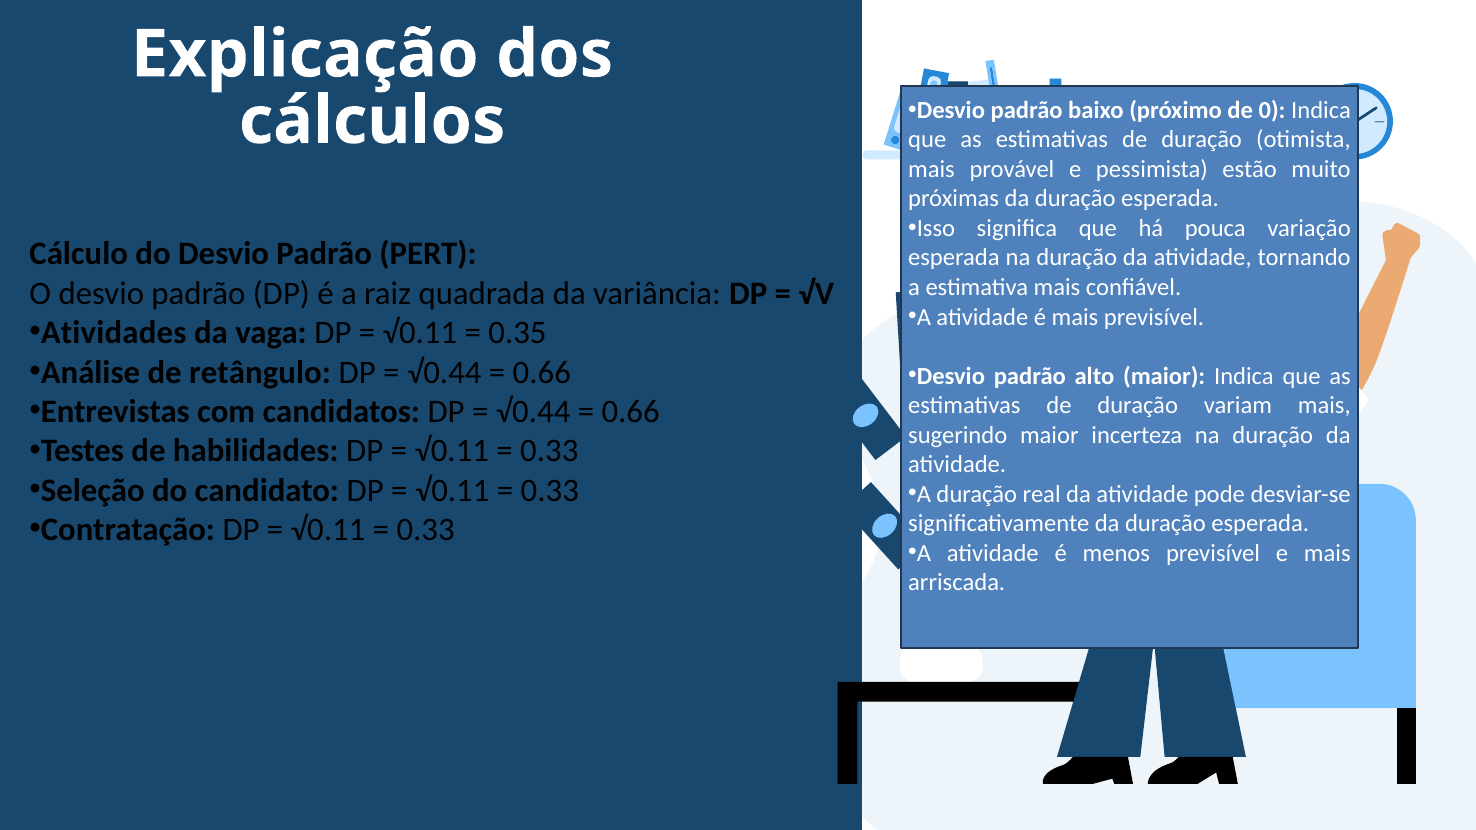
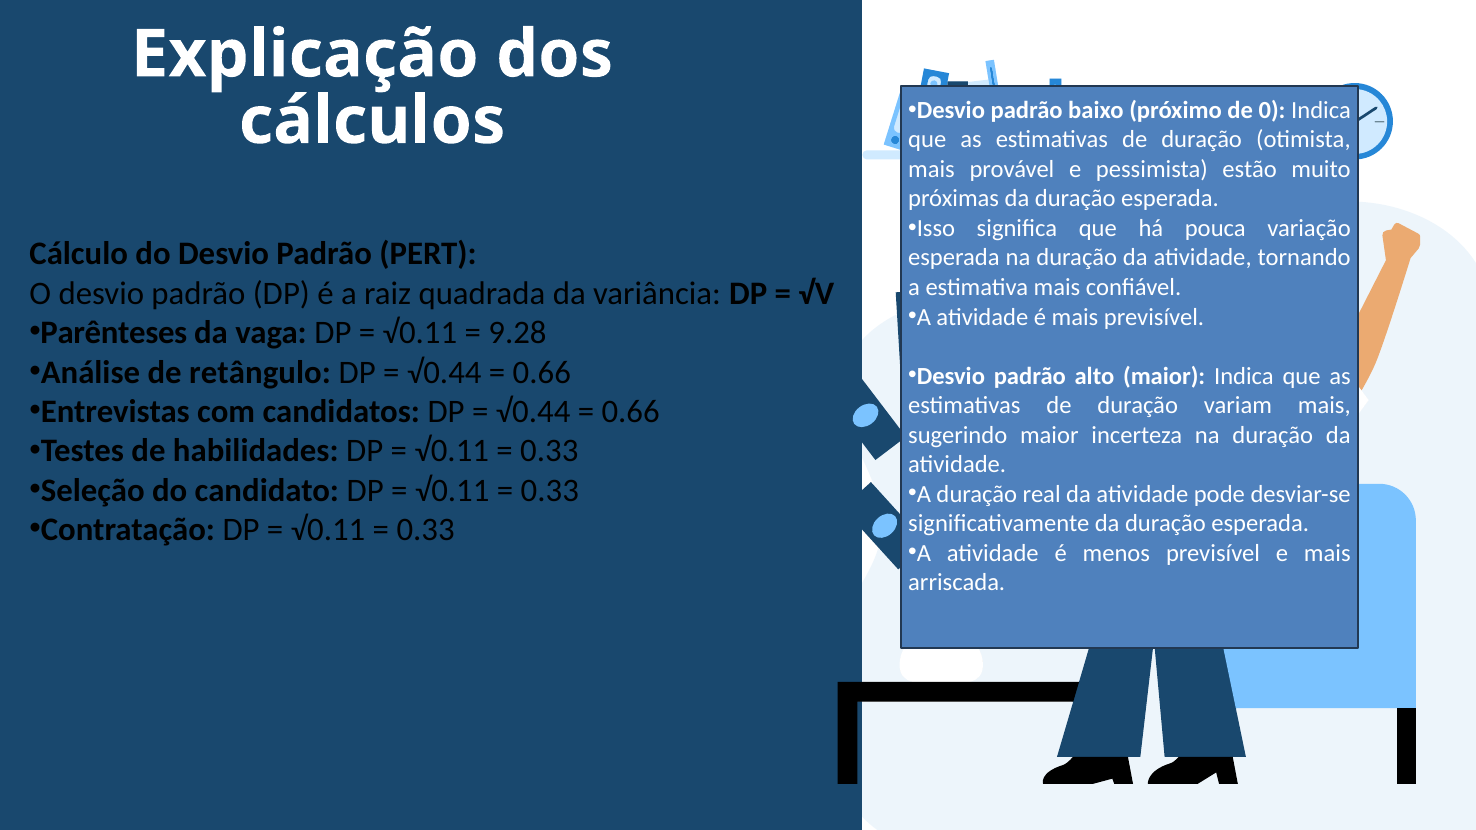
Atividades: Atividades -> Parênteses (114, 333)
0.35: 0.35 -> 9.28 (517, 333)
